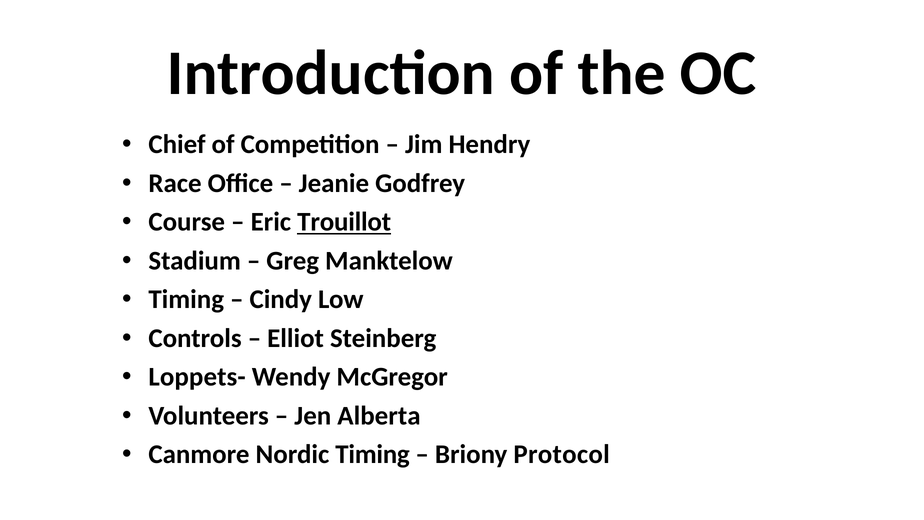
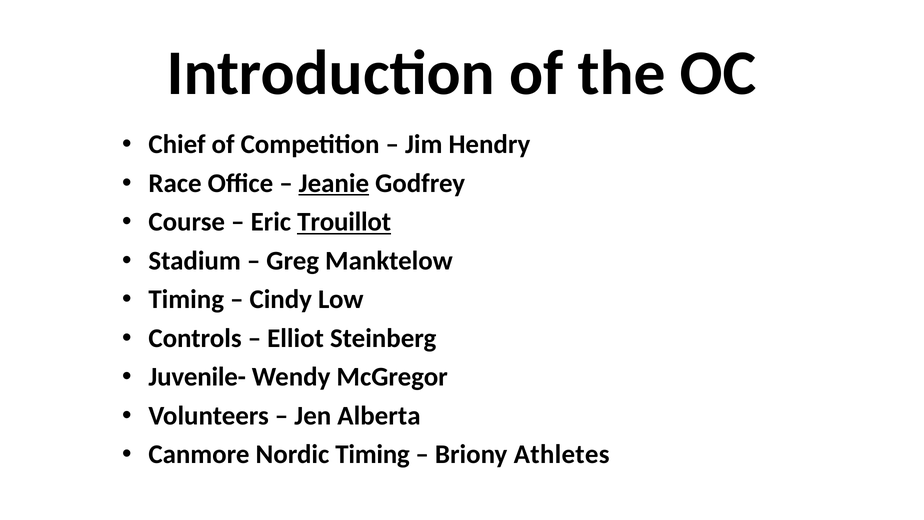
Jeanie underline: none -> present (334, 183)
Loppets-: Loppets- -> Juvenile- (197, 377)
Protocol: Protocol -> Athletes (562, 454)
